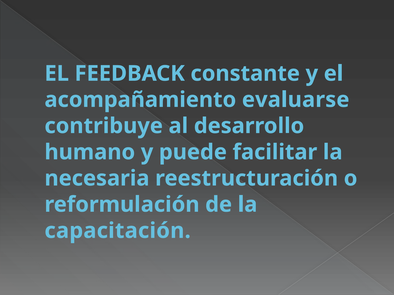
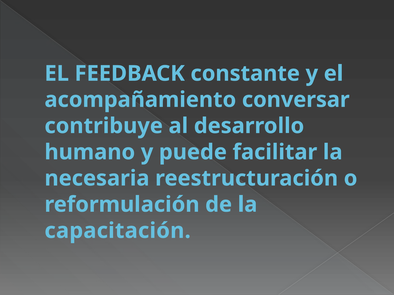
evaluarse: evaluarse -> conversar (296, 100)
